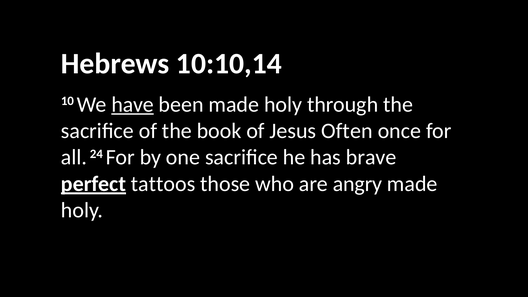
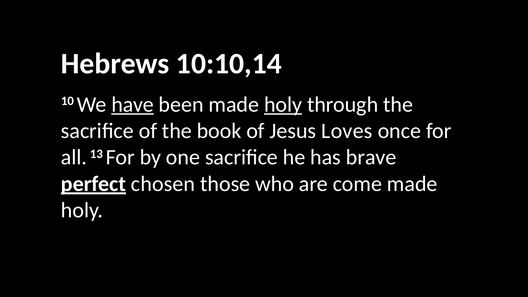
holy underline: none -> present (283, 105)
Often: Often -> Loves (347, 131)
24: 24 -> 13 (96, 154)
tattoos: tattoos -> chosen (163, 184)
angry: angry -> come (357, 184)
